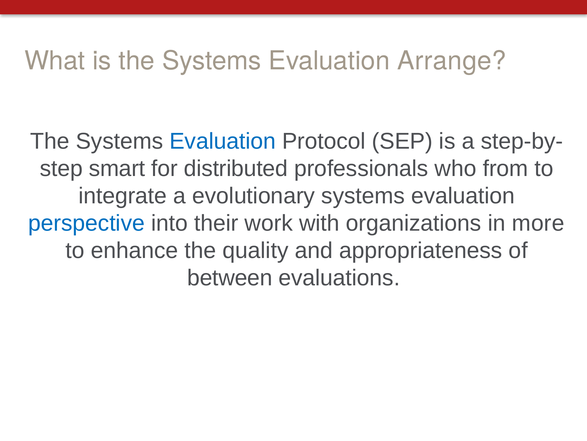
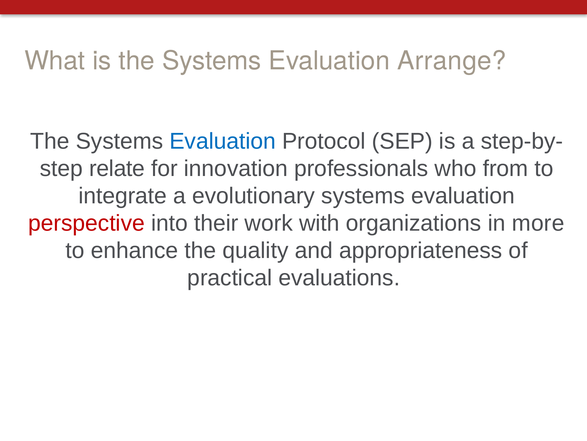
smart: smart -> relate (117, 168)
distributed: distributed -> innovation (236, 168)
perspective colour: blue -> red (87, 223)
between: between -> practical (230, 278)
